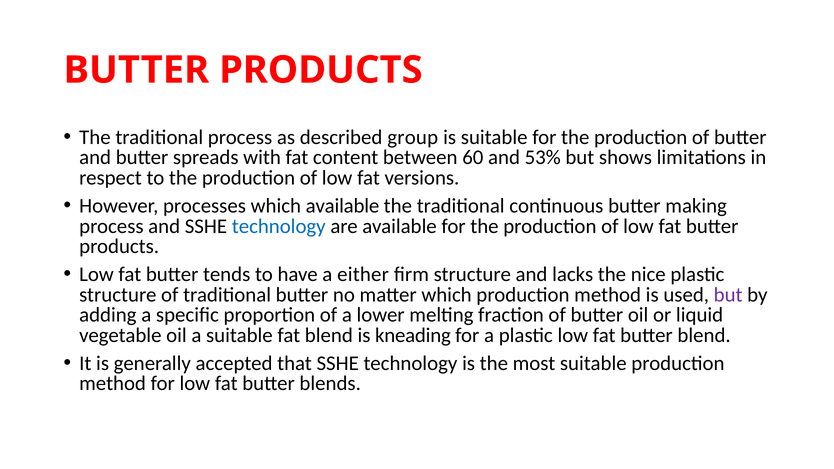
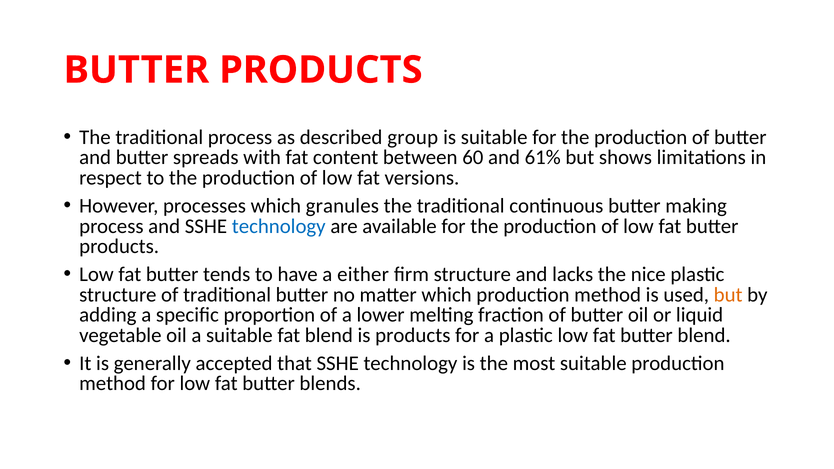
53%: 53% -> 61% (543, 158)
which available: available -> granules (342, 206)
but colour: purple -> orange (728, 295)
is kneading: kneading -> products (413, 335)
